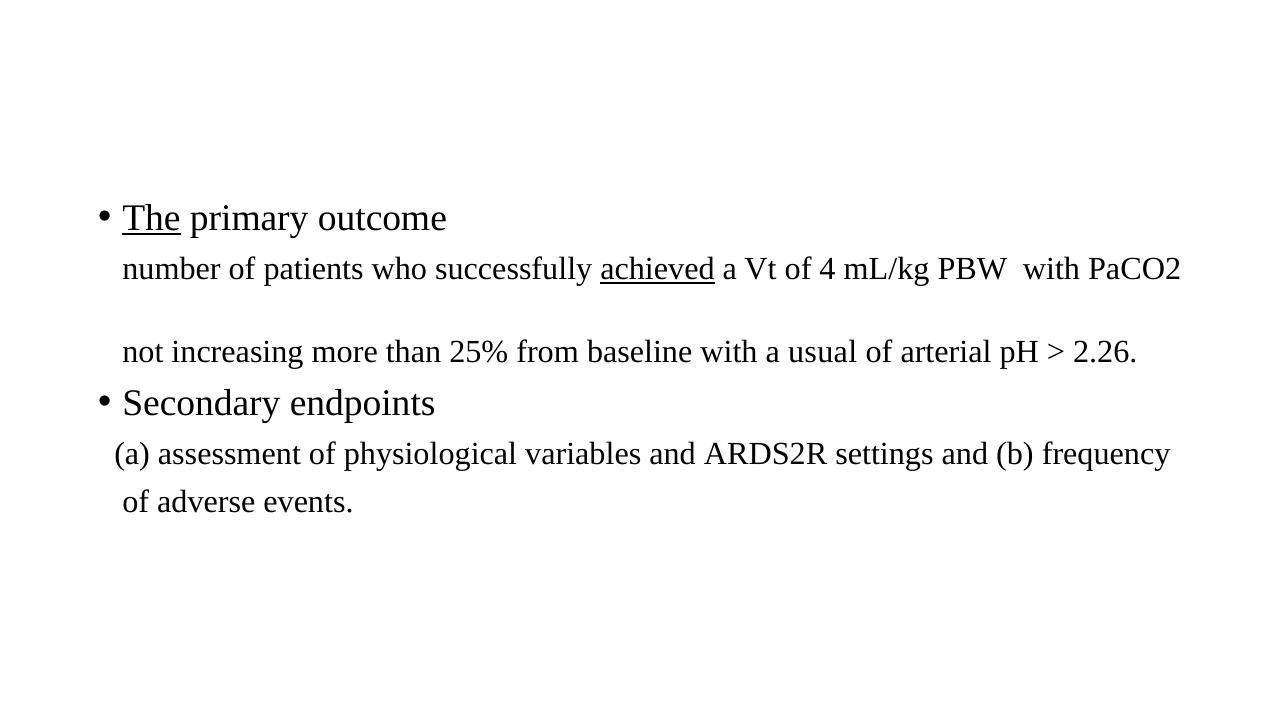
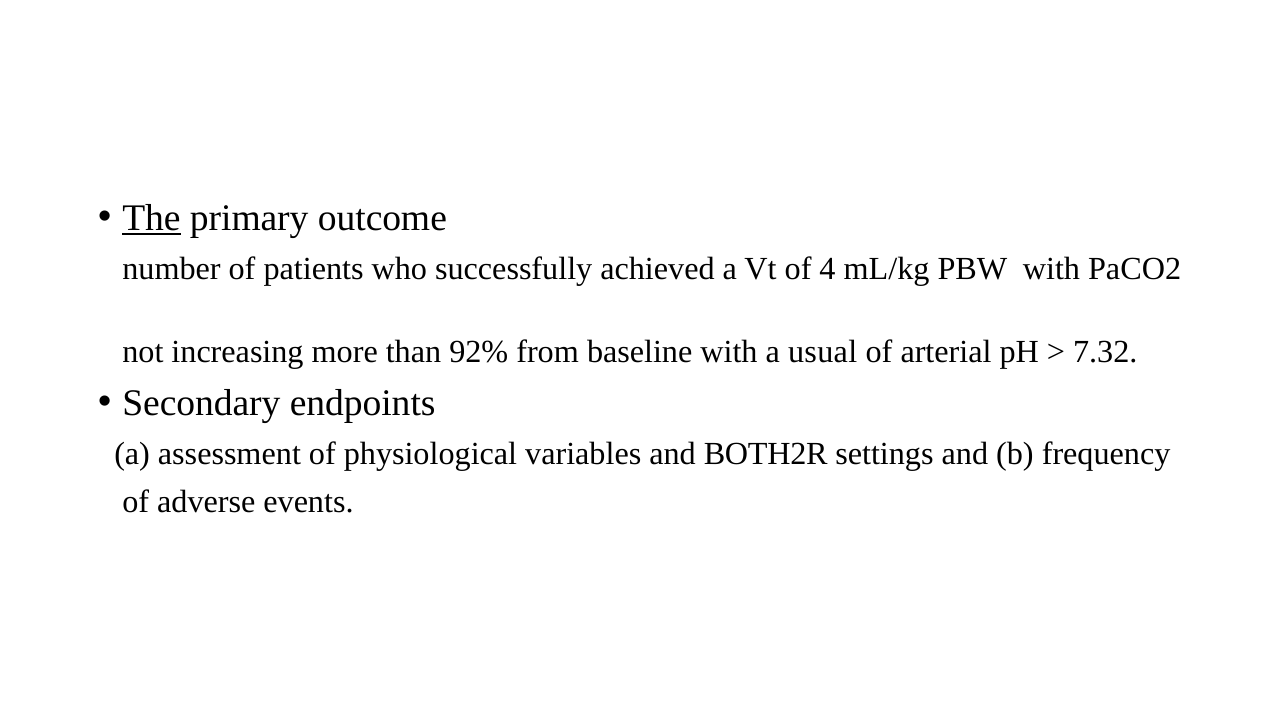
achieved underline: present -> none (657, 269)
25%: 25% -> 92% (479, 352)
2.26: 2.26 -> 7.32 (1105, 352)
ARDS2R: ARDS2R -> BOTH2R (766, 454)
